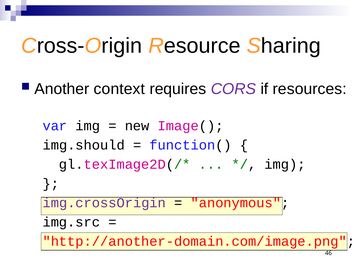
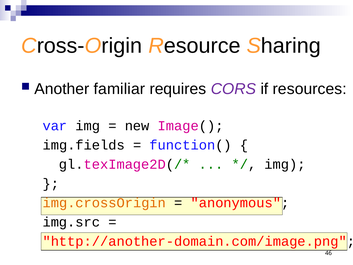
context: context -> familiar (119, 89)
img.should: img.should -> img.fields (84, 145)
img.crossOrigin colour: purple -> orange (104, 203)
